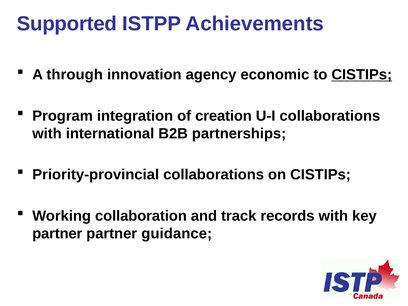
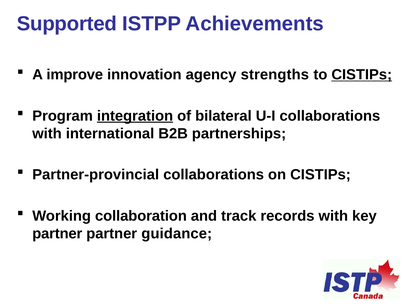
through: through -> improve (75, 75)
economic: economic -> strengths (275, 75)
integration underline: none -> present (135, 116)
creation: creation -> bilateral (223, 116)
Priority-provincial: Priority-provincial -> Partner-provincial (96, 175)
